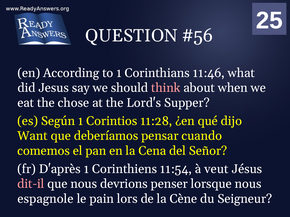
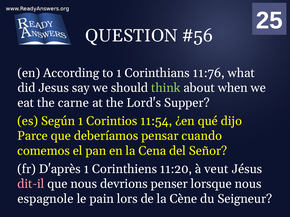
11:46: 11:46 -> 11:76 (209, 73)
think colour: pink -> light green (166, 88)
chose: chose -> carne (73, 103)
11:28: 11:28 -> 11:54 (156, 121)
Want: Want -> Parce (33, 136)
11:54: 11:54 -> 11:20 (176, 169)
